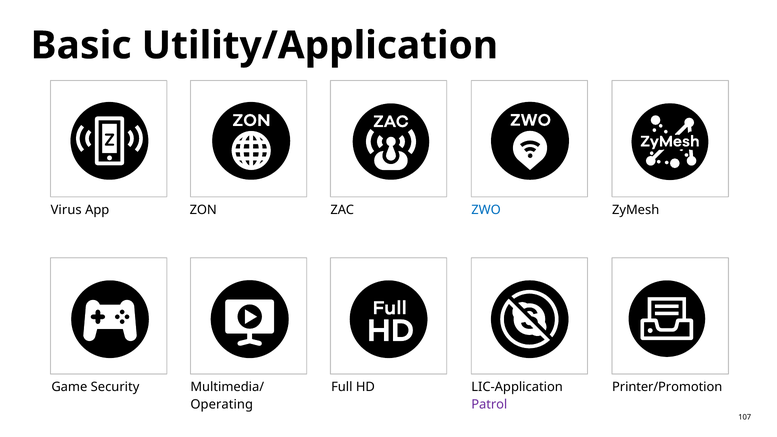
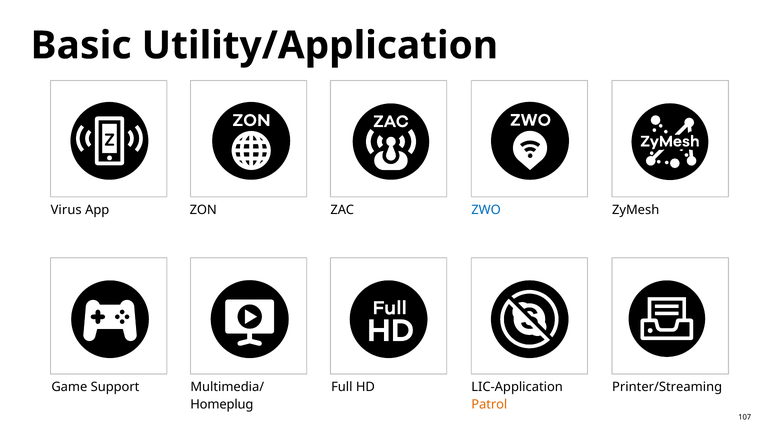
Security: Security -> Support (115, 387)
Printer/Promotion: Printer/Promotion -> Printer/Streaming (667, 387)
Operating: Operating -> Homeplug (222, 404)
Patrol colour: purple -> orange (489, 404)
